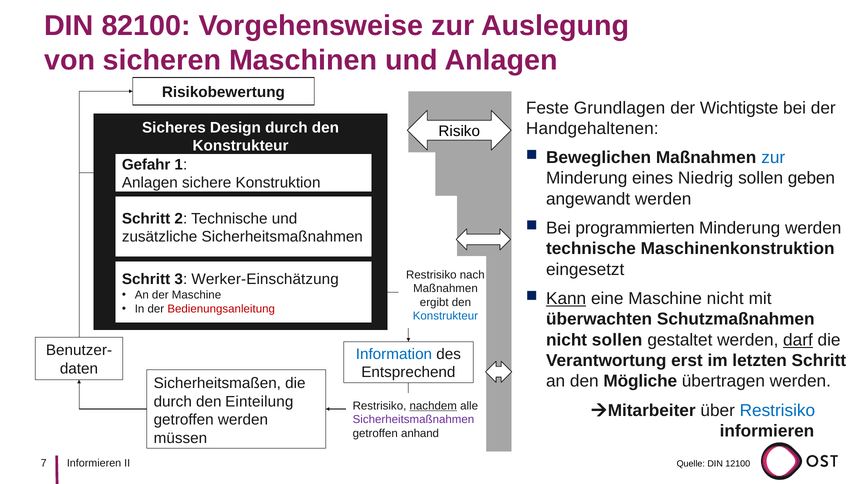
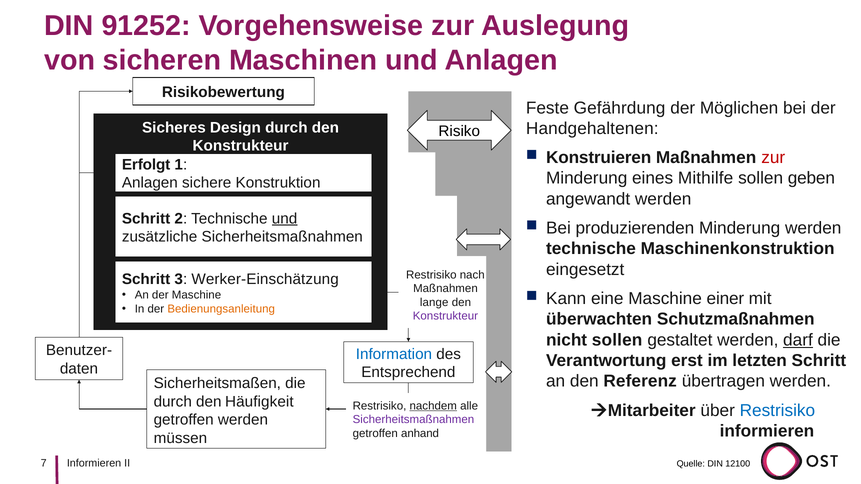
82100: 82100 -> 91252 (146, 26)
Grundlagen: Grundlagen -> Gefährdung (620, 108)
Wichtigste: Wichtigste -> Möglichen (739, 108)
Beweglichen: Beweglichen -> Konstruieren (599, 158)
zur colour: blue -> red (773, 158)
Gefahr: Gefahr -> Erfolgt (146, 165)
Niedrig: Niedrig -> Mithilfe (706, 178)
und underline: none -> present (285, 219)
programmierten: programmierten -> produzierenden (635, 228)
Kann underline: present -> none (566, 299)
Maschine nicht: nicht -> einer (725, 299)
ergibt: ergibt -> lange (434, 303)
Bedienungsanleitung colour: red -> orange (221, 309)
Konstrukteur colour: blue -> purple (445, 316)
Mögliche: Mögliche -> Referenz (640, 381)
Einteilung: Einteilung -> Häufigkeit (259, 402)
